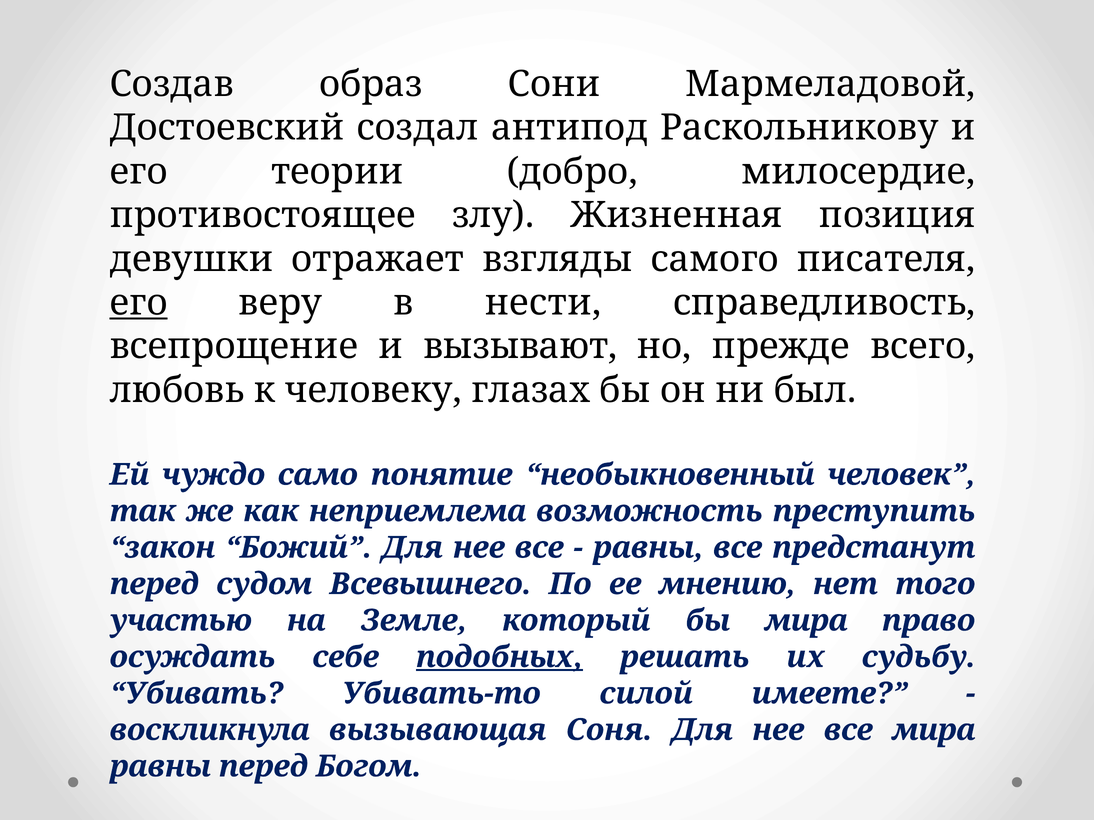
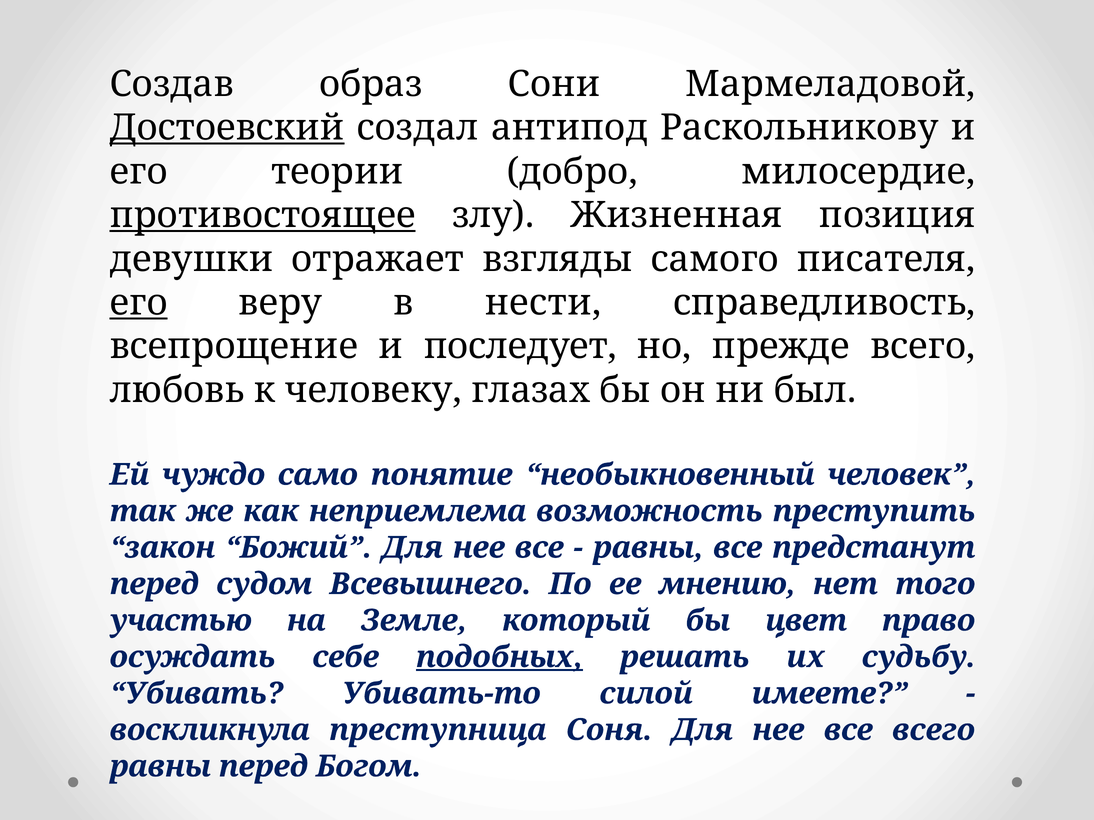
Достоевский underline: none -> present (227, 128)
противостоящее underline: none -> present (263, 215)
вызывают: вызывают -> последует (520, 347)
бы мира: мира -> цвет (806, 621)
вызывающая: вызывающая -> преступница (438, 730)
все мира: мира -> всего (934, 730)
